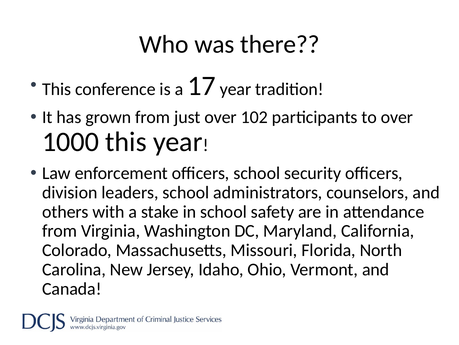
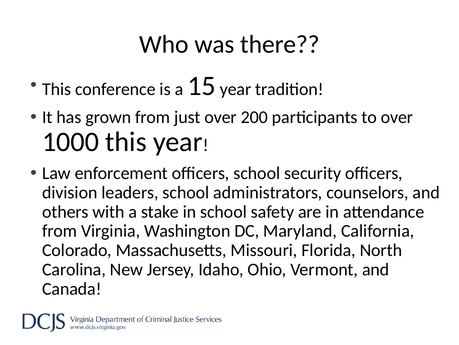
17: 17 -> 15 (202, 86)
102: 102 -> 200 (254, 117)
